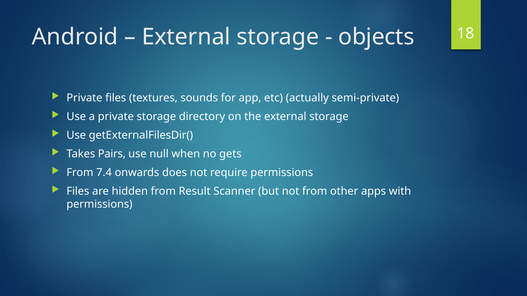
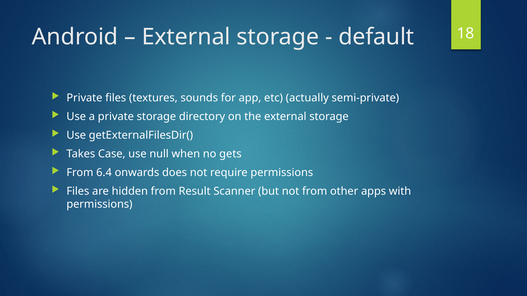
objects: objects -> default (376, 37)
Pairs: Pairs -> Case (112, 154)
7.4: 7.4 -> 6.4 (104, 173)
